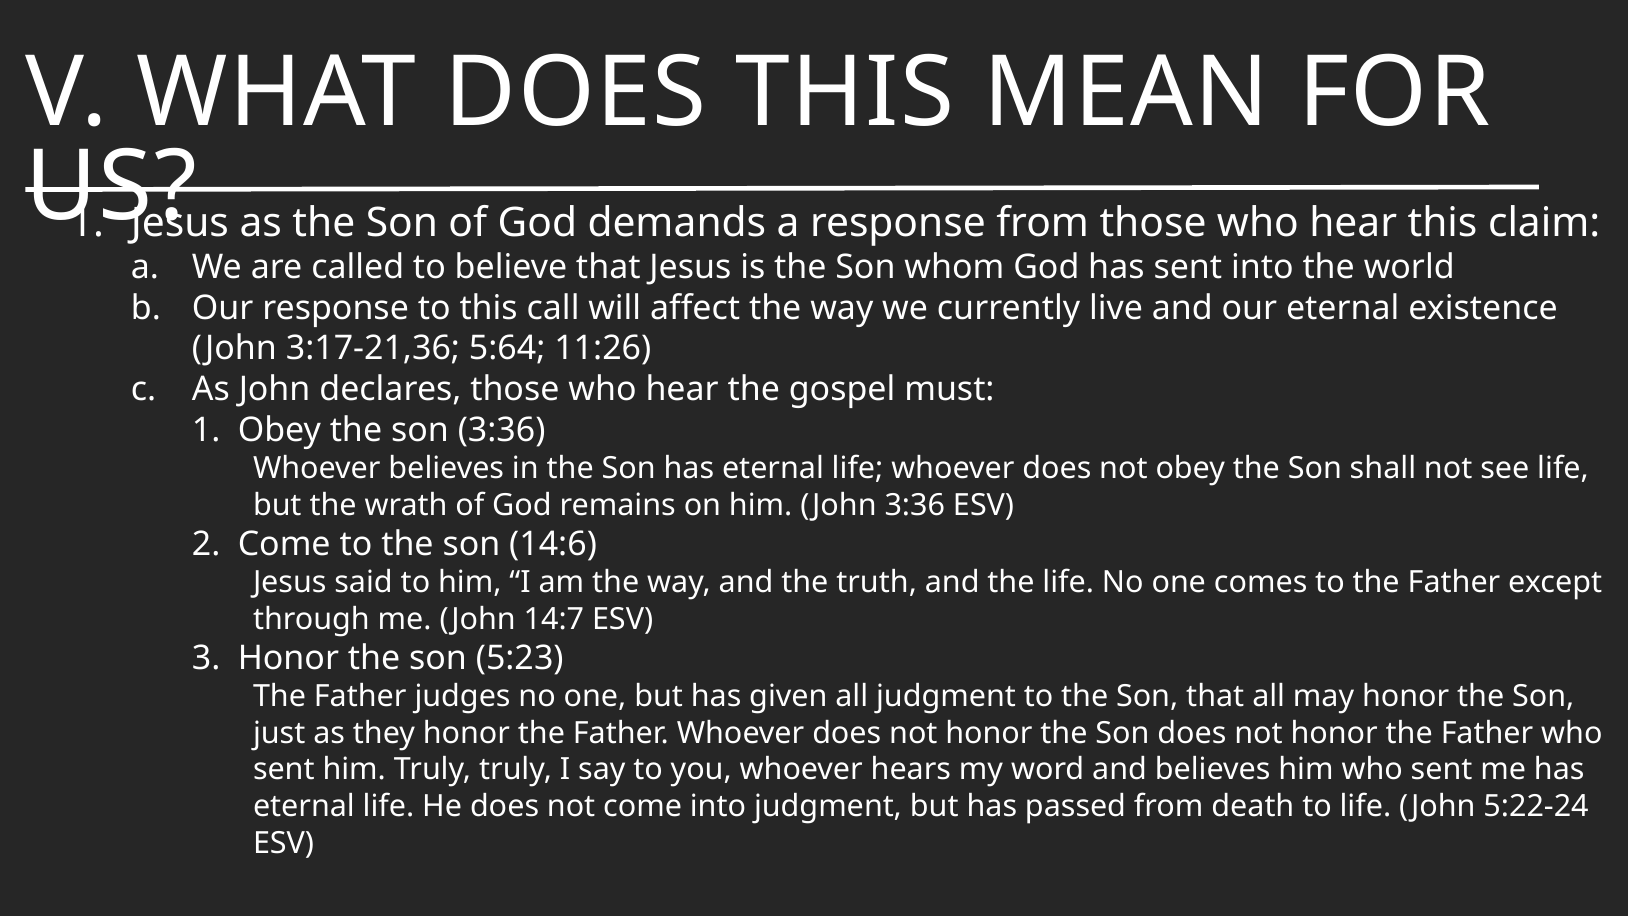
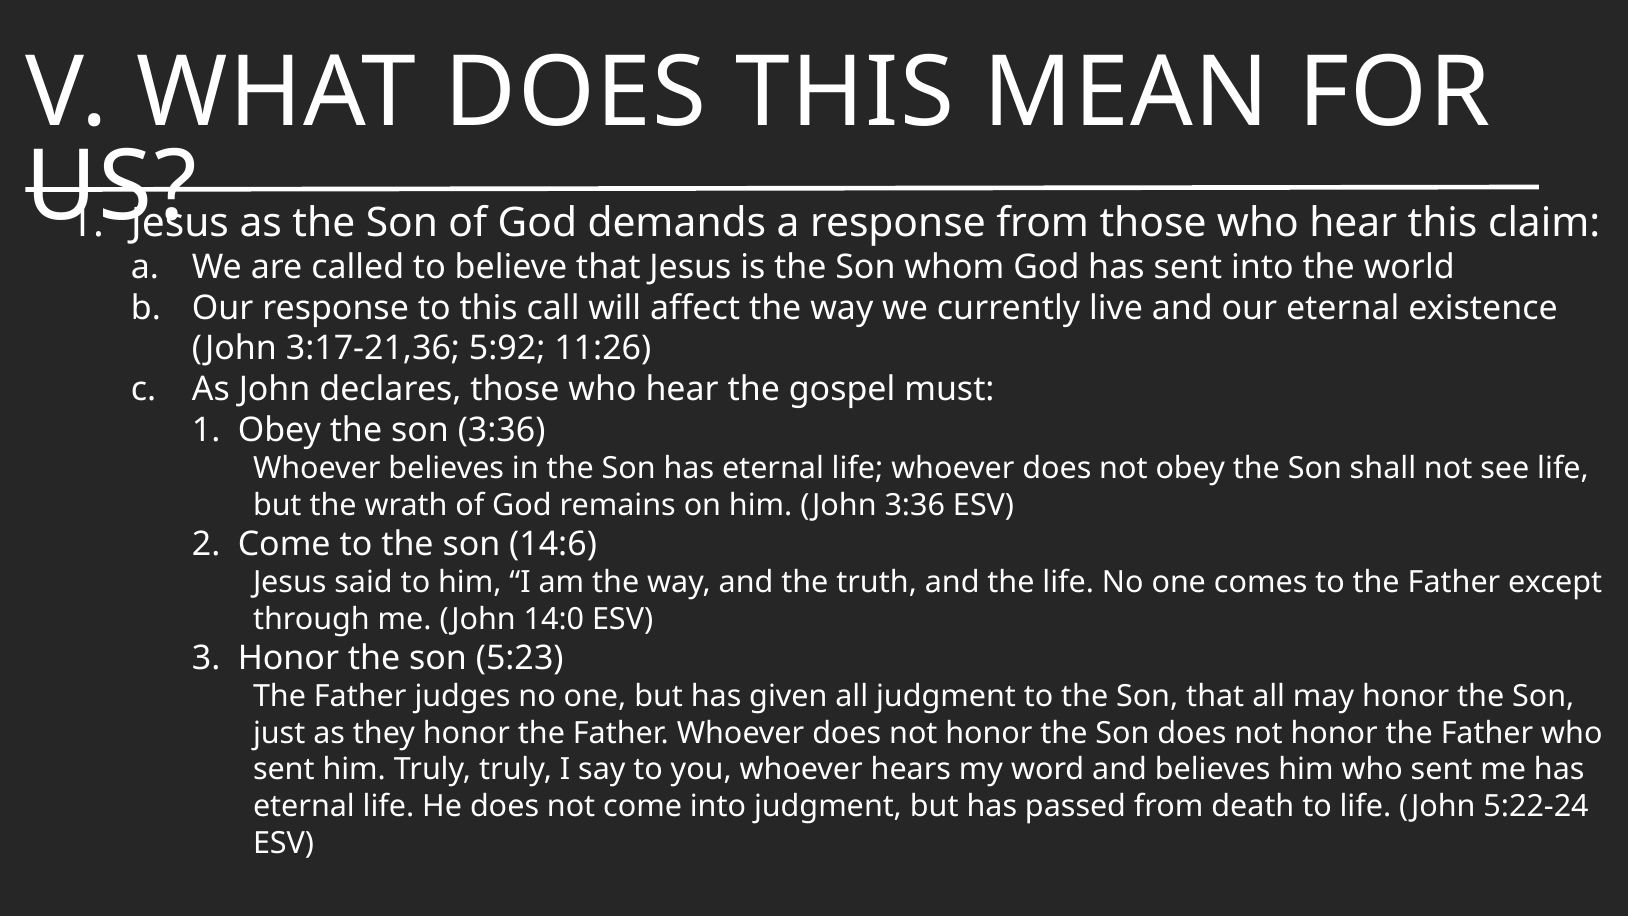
5:64: 5:64 -> 5:92 (507, 348)
14:7: 14:7 -> 14:0 (554, 619)
